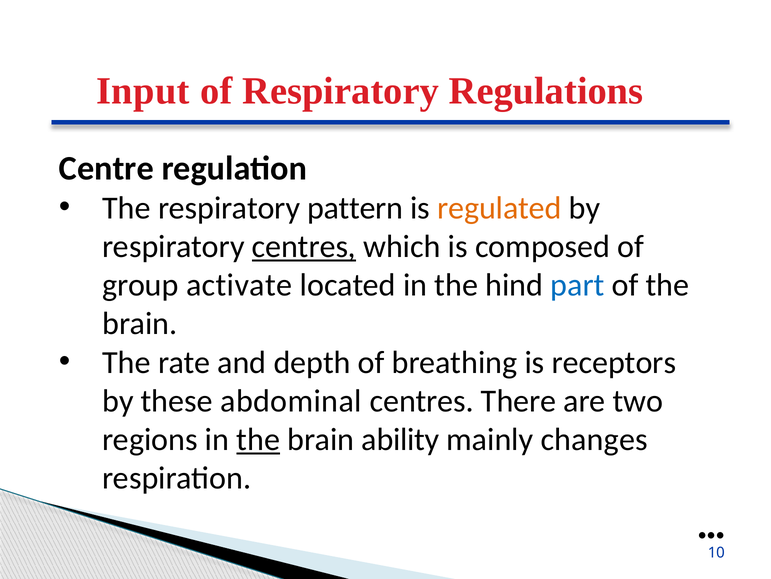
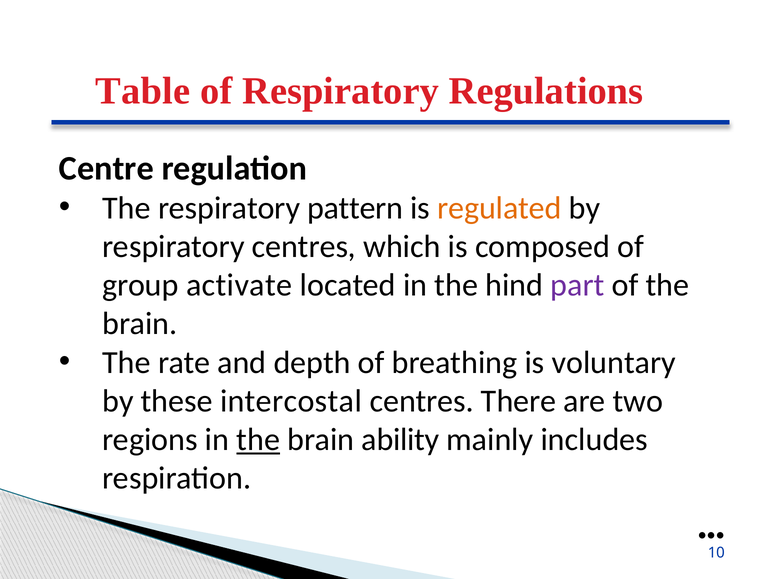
Input: Input -> Table (143, 91)
centres underline: present -> none (304, 246)
part colour: blue -> purple (577, 285)
receptors: receptors -> voluntary (614, 362)
abdominal: abdominal -> intercostal (291, 401)
changes: changes -> includes (594, 439)
